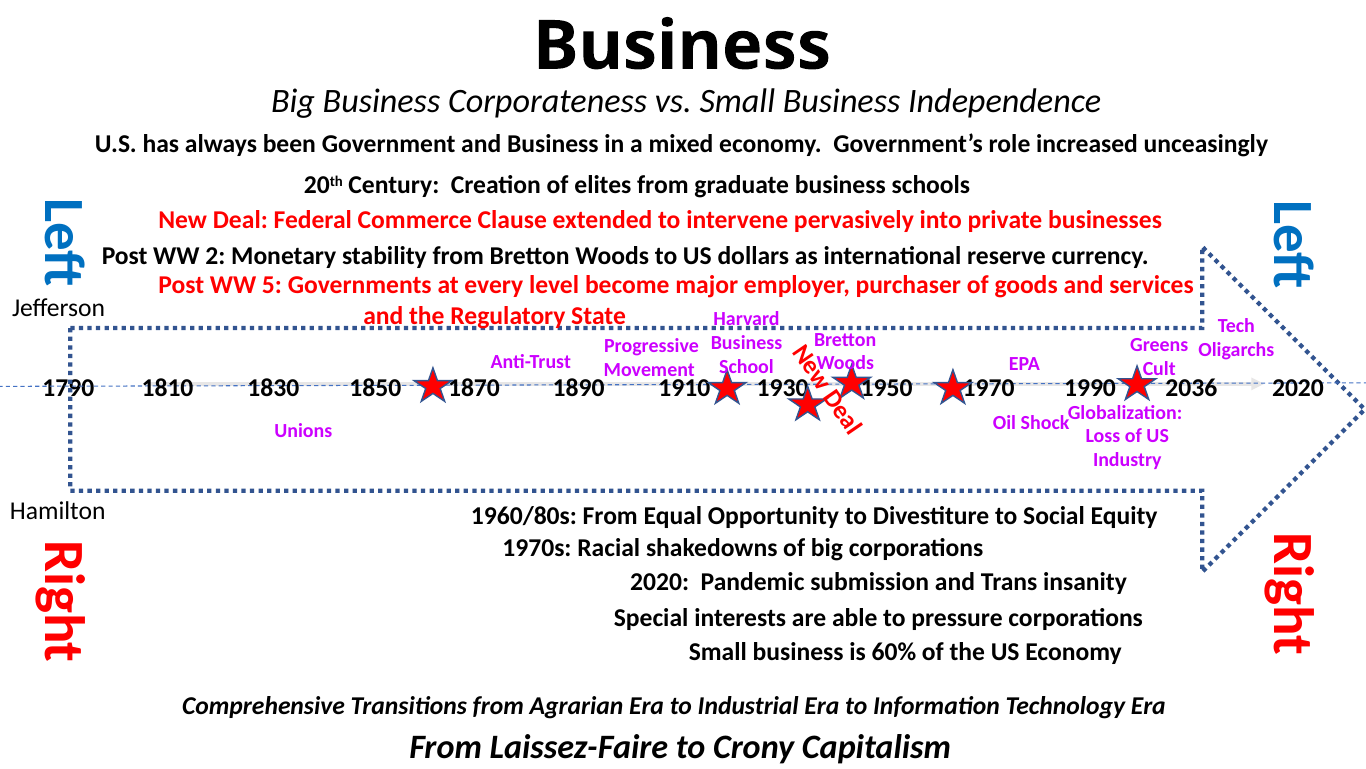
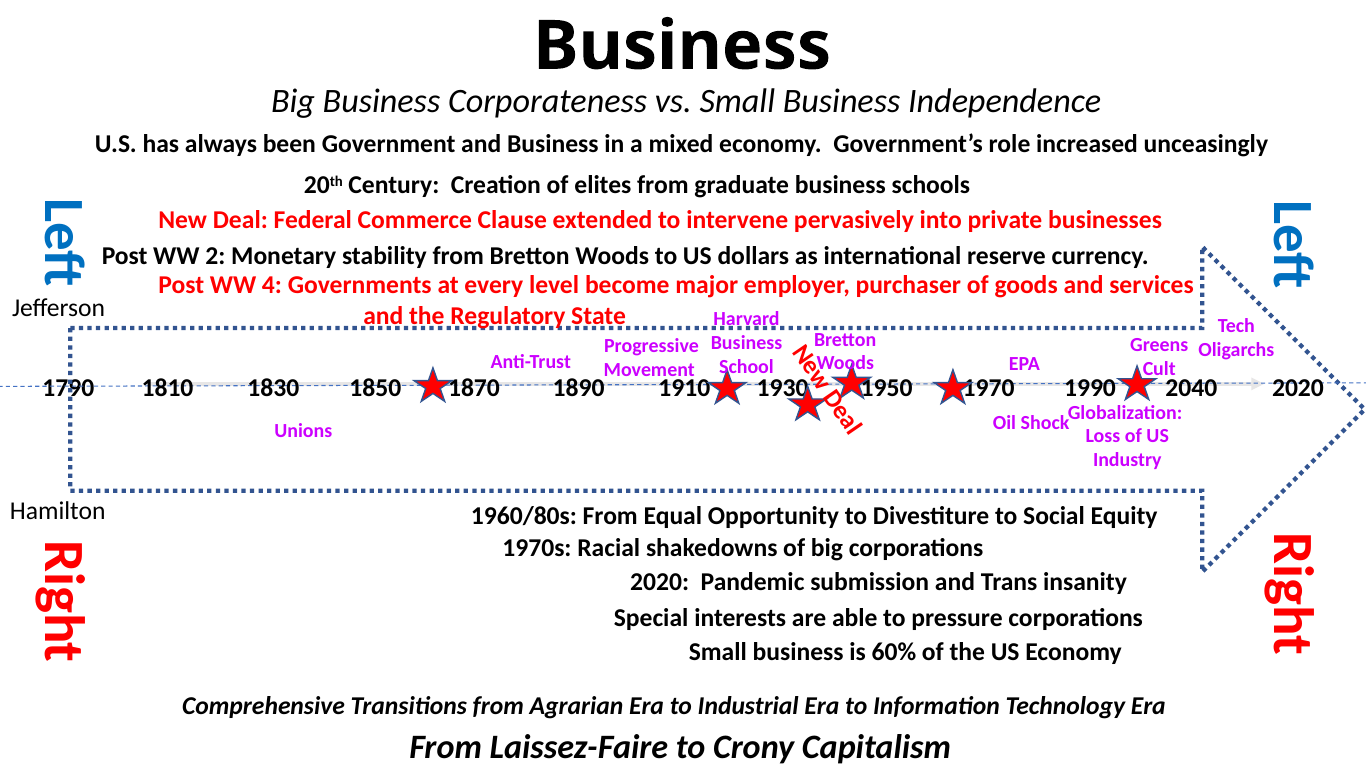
5: 5 -> 4 (272, 285)
2036: 2036 -> 2040 (1191, 388)
